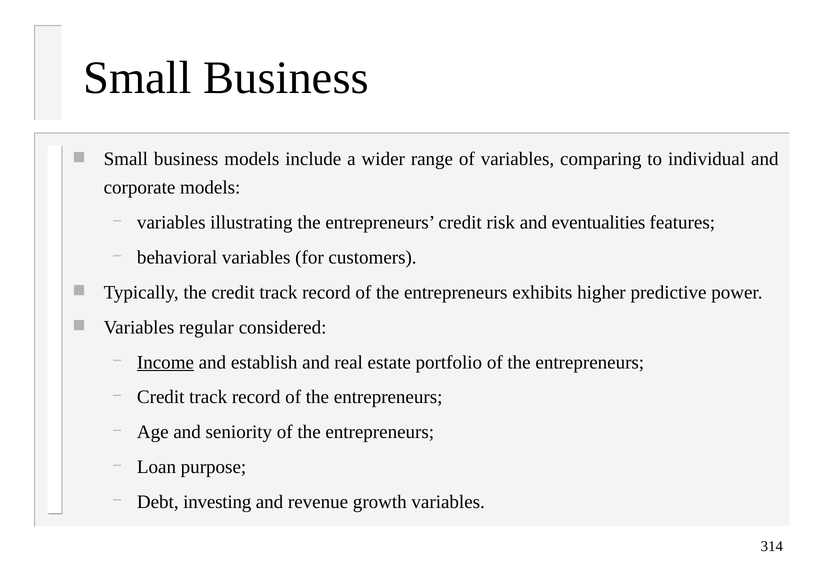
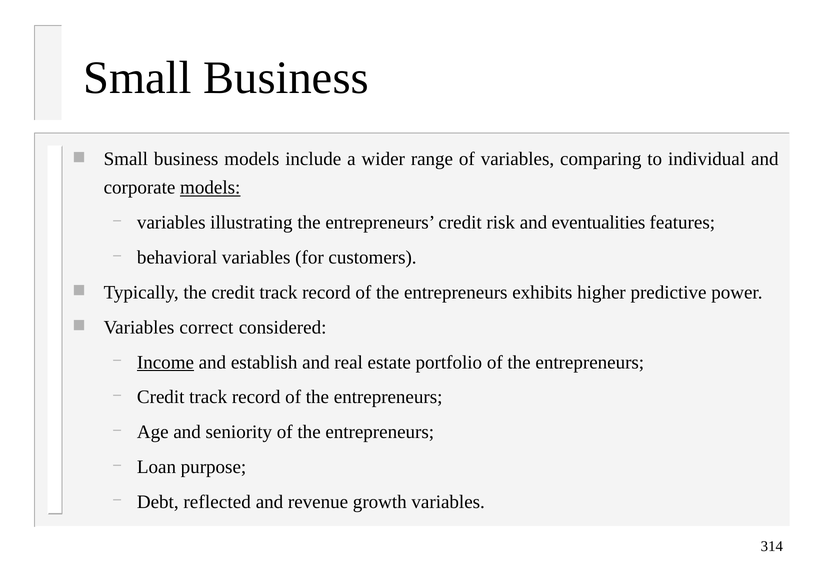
models underline: none -> present (210, 188)
regular: regular -> correct (206, 327)
investing: investing -> reflected (217, 502)
